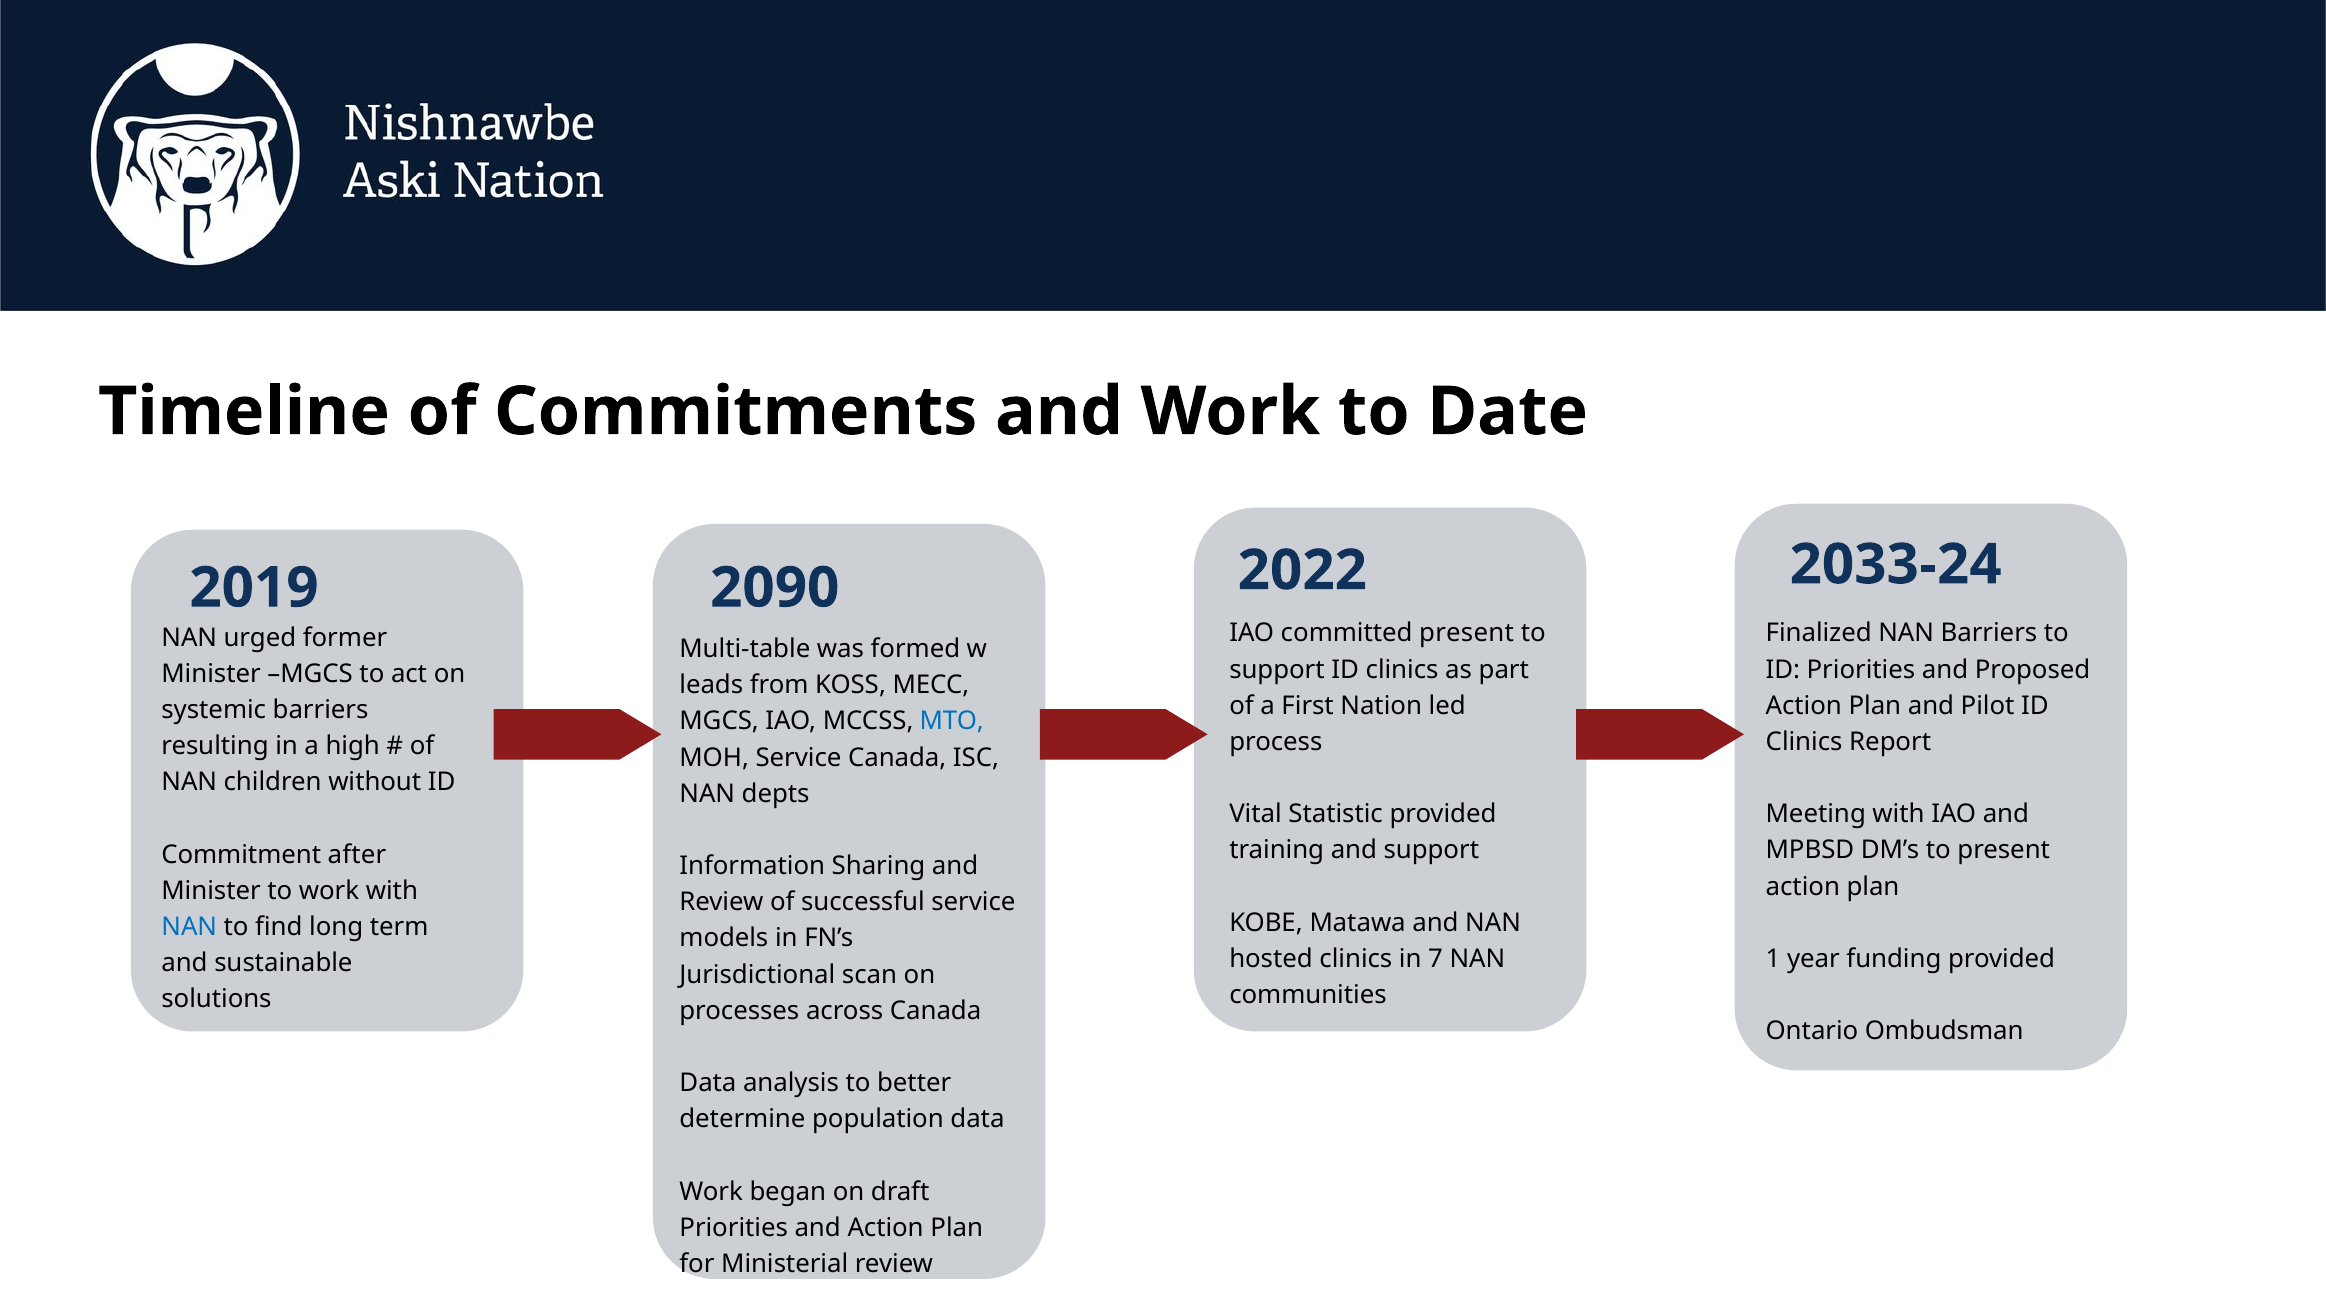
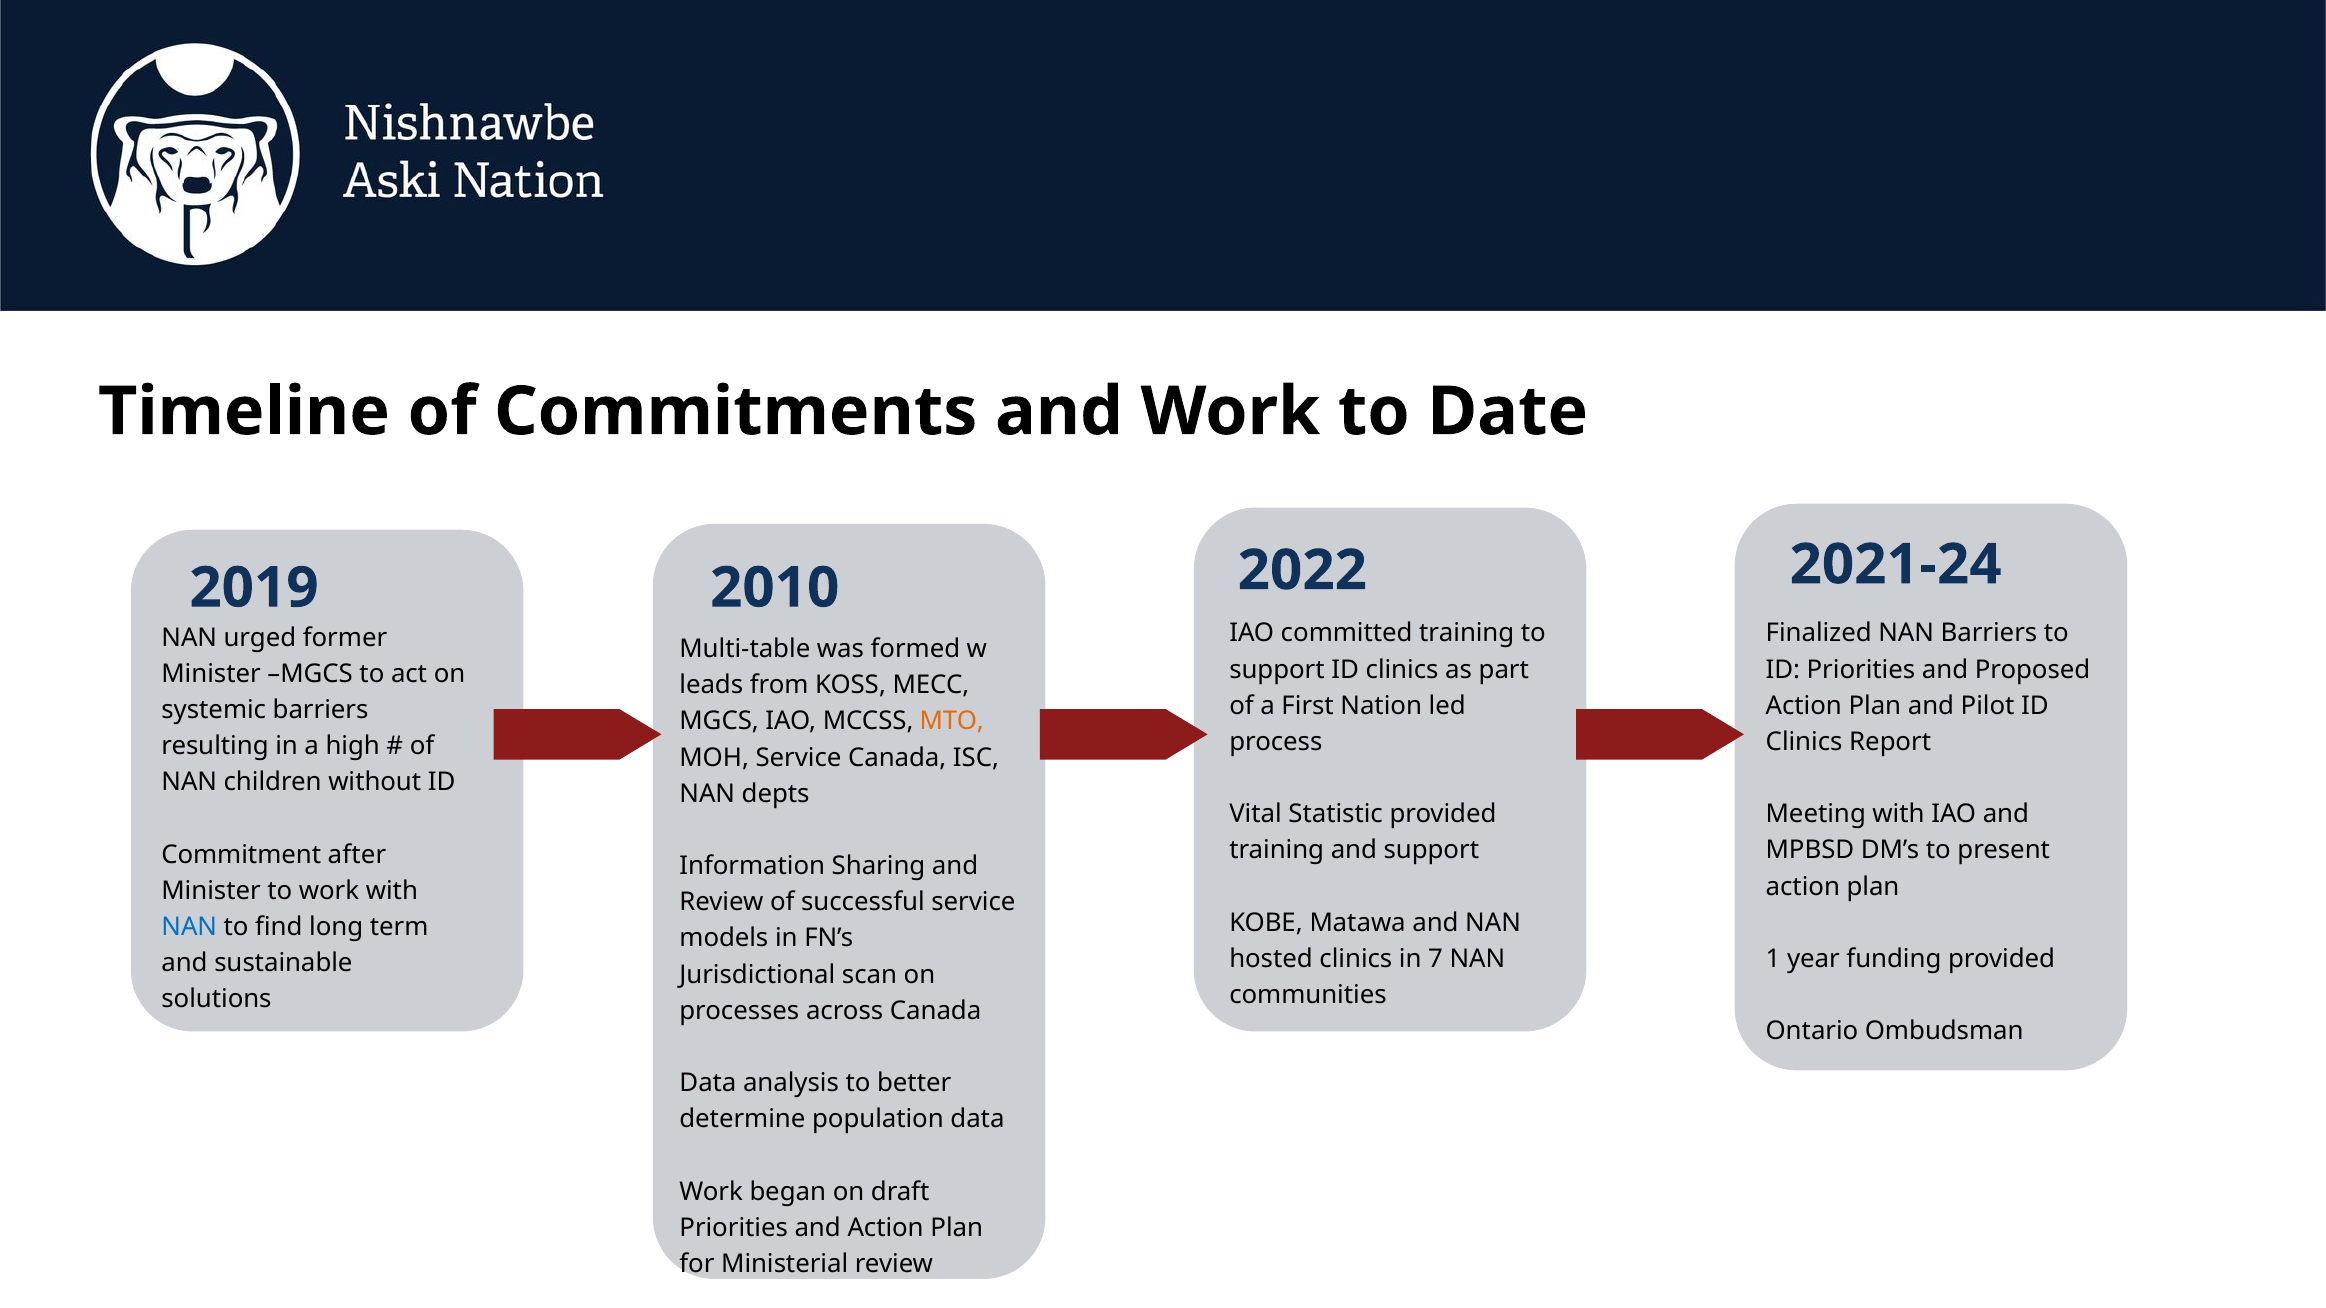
2090: 2090 -> 2010 (775, 588)
2033-24: 2033-24 -> 2021-24 (1896, 565)
committed present: present -> training (1467, 634)
MTO colour: blue -> orange (952, 722)
